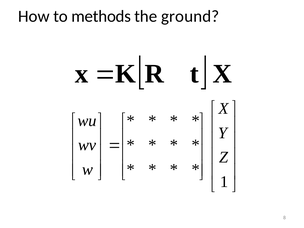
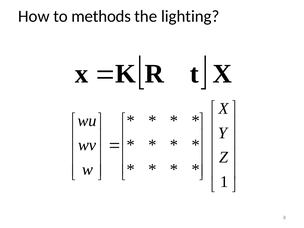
ground: ground -> lighting (190, 16)
